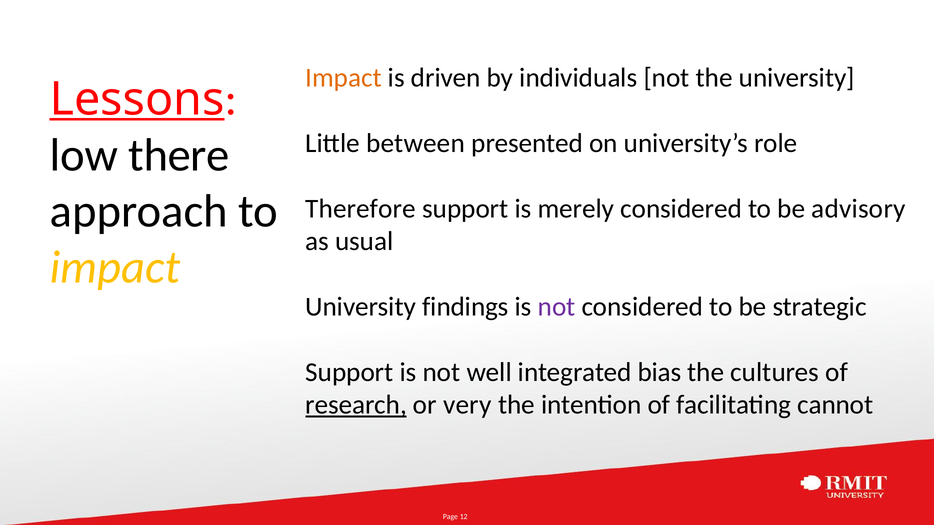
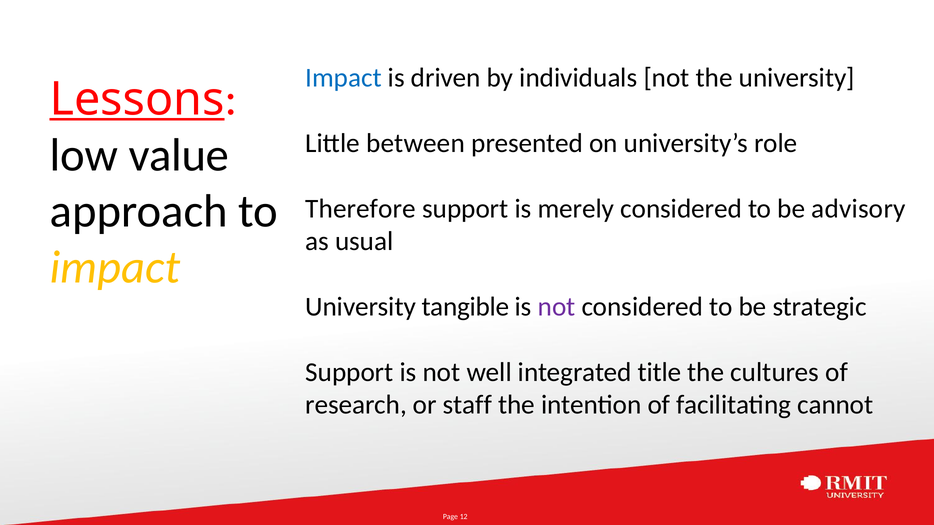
Impact colour: orange -> blue (344, 78)
there: there -> value (179, 155)
findings: findings -> tangible (466, 307)
bias: bias -> title (660, 372)
research underline: present -> none (356, 405)
very: very -> staff (467, 405)
